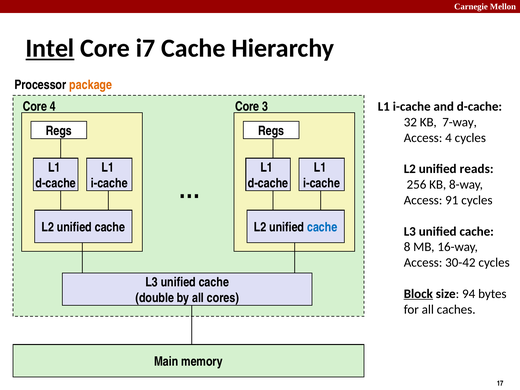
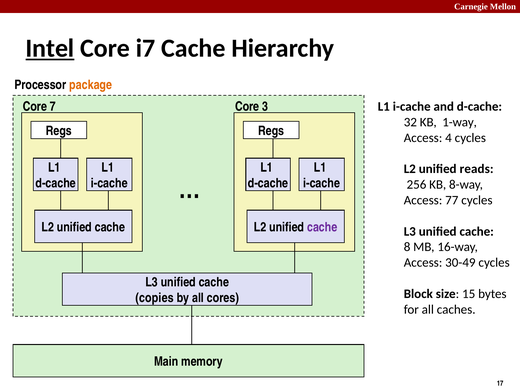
Core 4: 4 -> 7 (53, 107)
7-way: 7-way -> 1-way (460, 122)
91: 91 -> 77 (452, 200)
cache colour: blue -> purple (322, 227)
30-42: 30-42 -> 30-49 (460, 263)
Block underline: present -> none (418, 294)
94: 94 -> 15 (469, 294)
double: double -> copies (155, 298)
